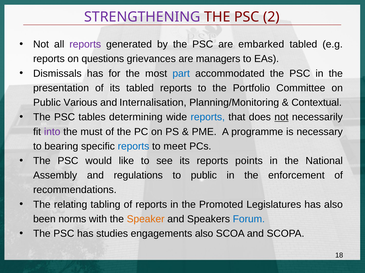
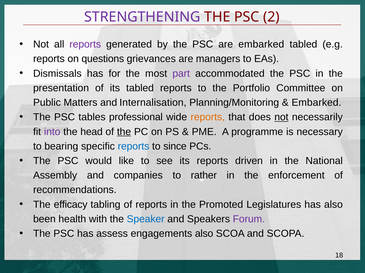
part colour: blue -> purple (181, 74)
Various: Various -> Matters (80, 103)
Contextual: Contextual -> Embarked (317, 103)
determining: determining -> professional (136, 117)
reports colour: blue -> orange (208, 117)
must: must -> head (92, 132)
the underline: none -> present (124, 132)
meet: meet -> since (175, 147)
points: points -> driven (249, 161)
regulations: regulations -> companies (138, 176)
to public: public -> rather (204, 176)
relating: relating -> efficacy (71, 205)
norms: norms -> health (72, 220)
Speaker colour: orange -> blue (146, 220)
Forum colour: blue -> purple (249, 220)
studies: studies -> assess (112, 234)
